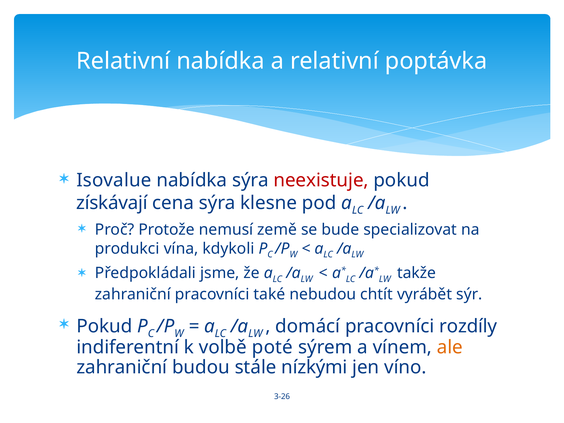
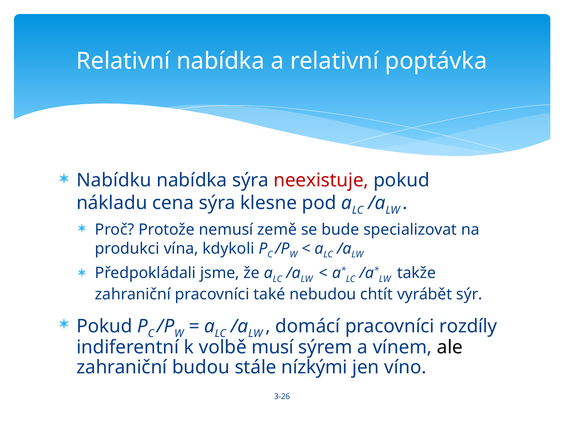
Isovalue: Isovalue -> Nabídku (114, 180)
získávají: získávají -> nákladu (112, 203)
poté: poté -> musí (273, 347)
ale colour: orange -> black (450, 347)
